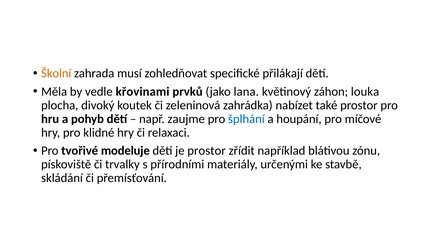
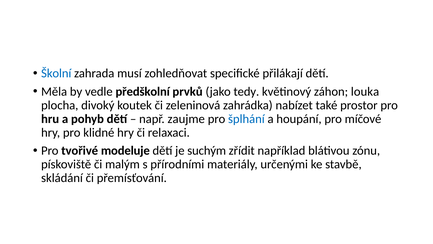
Školní colour: orange -> blue (56, 73)
křovinami: křovinami -> předškolní (143, 91)
lana: lana -> tedy (246, 91)
je prostor: prostor -> suchým (207, 150)
trvalky: trvalky -> malým (122, 164)
